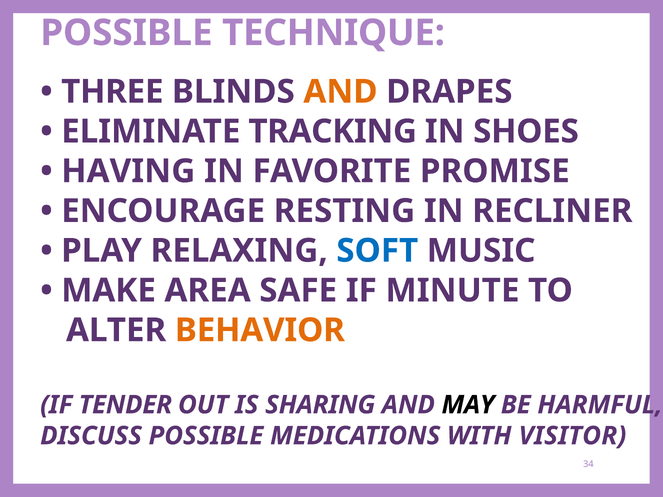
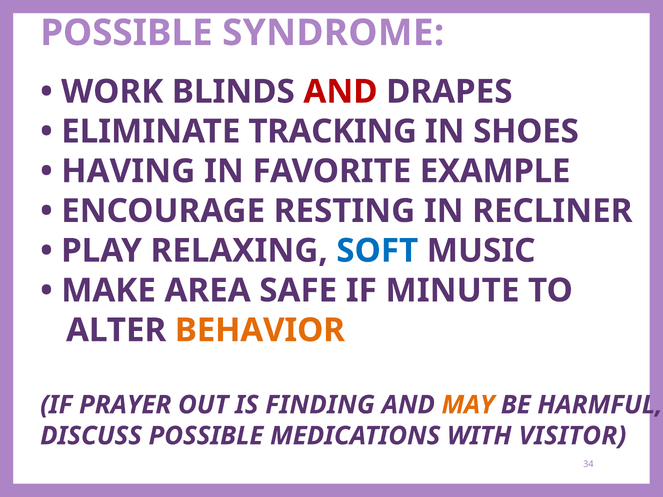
TECHNIQUE: TECHNIQUE -> SYNDROME (333, 33)
THREE: THREE -> WORK (112, 92)
AND colour: orange -> red (340, 92)
PROMISE: PROMISE -> EXAMPLE (495, 171)
TENDER: TENDER -> PRAYER (125, 405)
SHARING: SHARING -> FINDING (320, 405)
MAY colour: black -> orange (468, 405)
